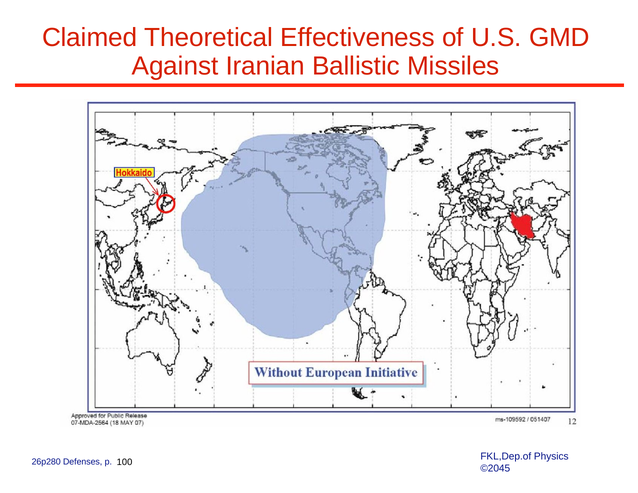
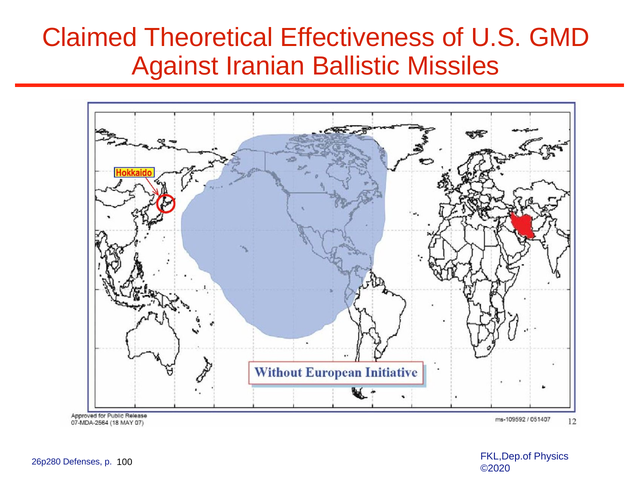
©2045: ©2045 -> ©2020 (495, 469)
